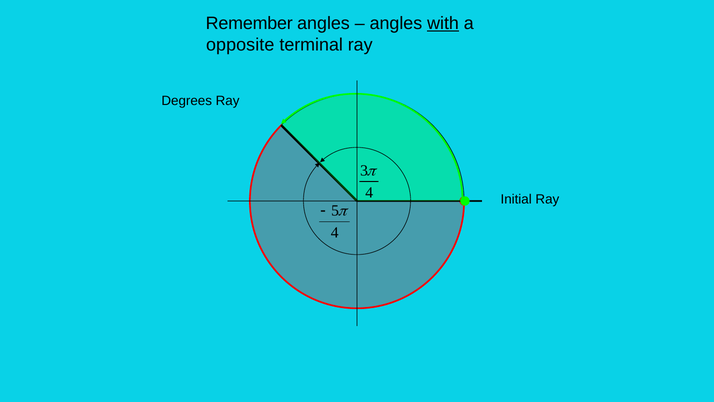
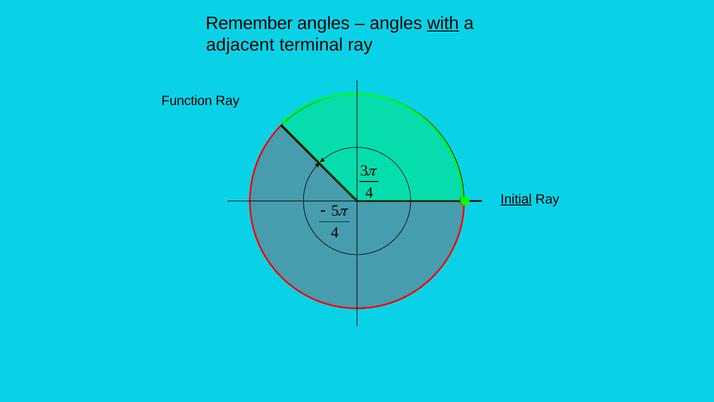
opposite: opposite -> adjacent (240, 45)
Degrees: Degrees -> Function (187, 101)
Initial underline: none -> present (516, 199)
